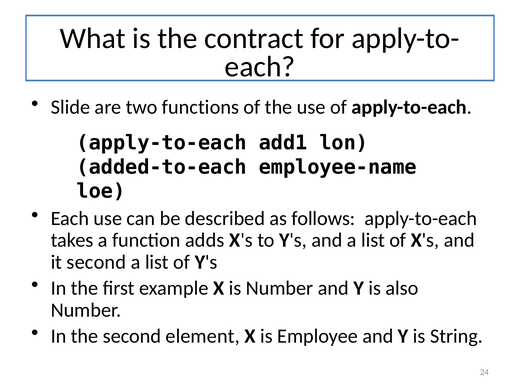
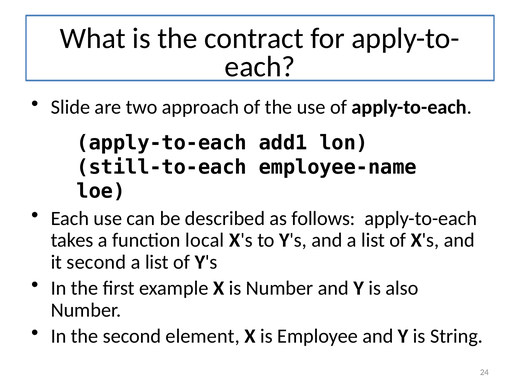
functions: functions -> approach (201, 107)
added-to-each: added-to-each -> still-to-each (162, 167)
adds: adds -> local (205, 240)
